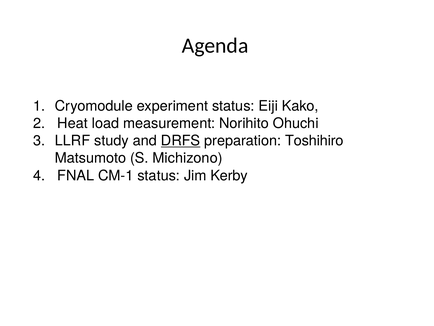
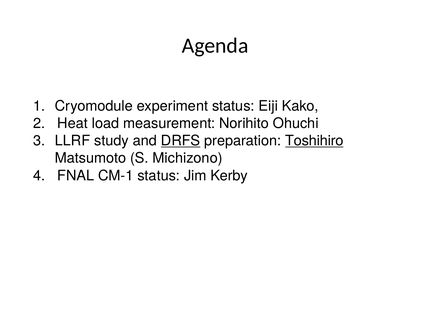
Toshihiro underline: none -> present (314, 141)
